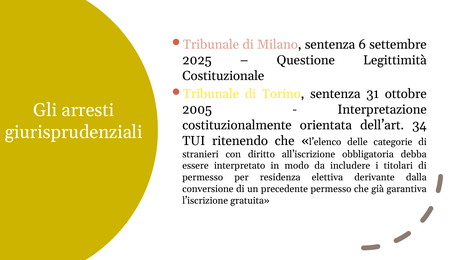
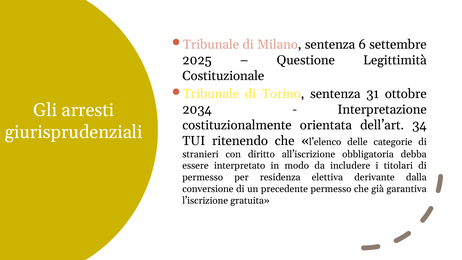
2005: 2005 -> 2034 (197, 110)
